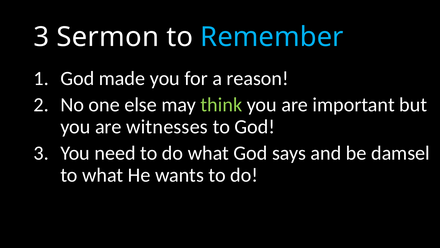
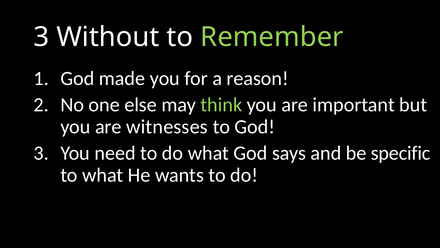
Sermon: Sermon -> Without (108, 37)
Remember colour: light blue -> light green (272, 37)
damsel: damsel -> specific (401, 153)
